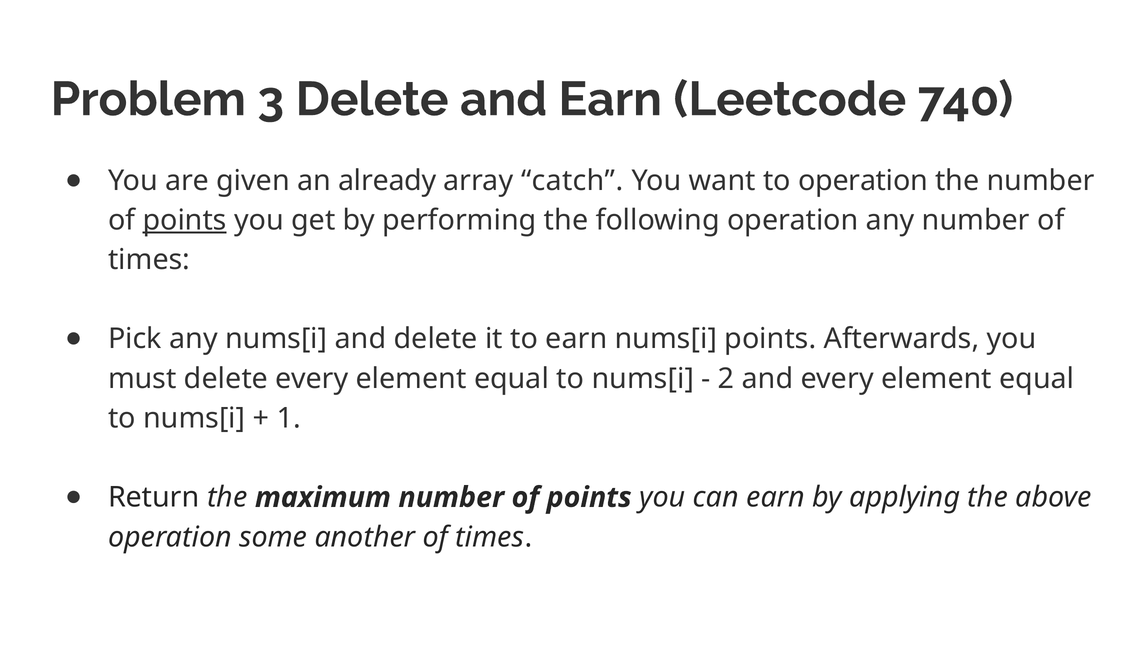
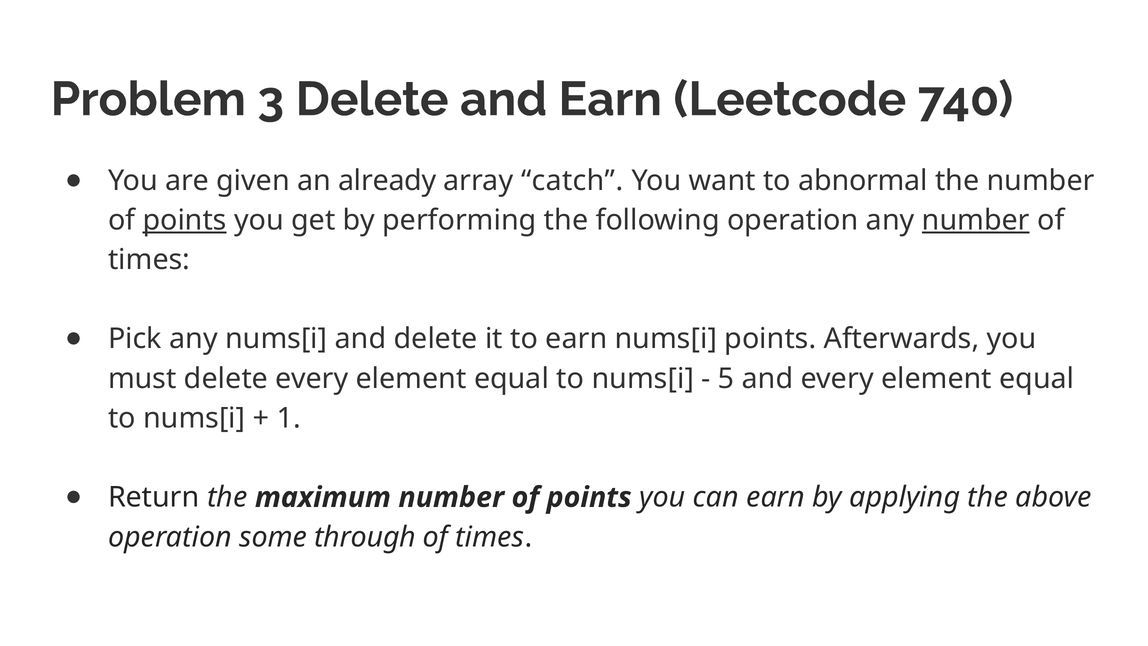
to operation: operation -> abnormal (863, 181)
number underline: none -> present (976, 220)
2: 2 -> 5 (726, 378)
another: another -> through (365, 537)
